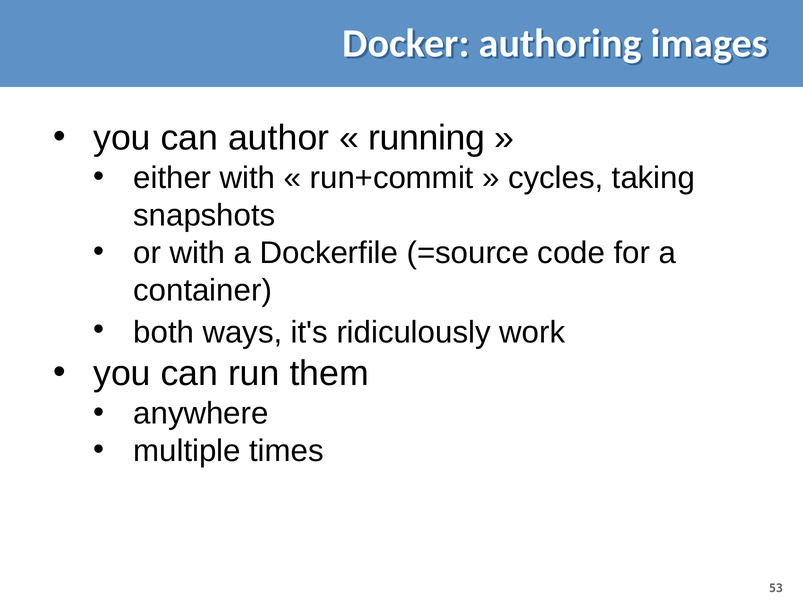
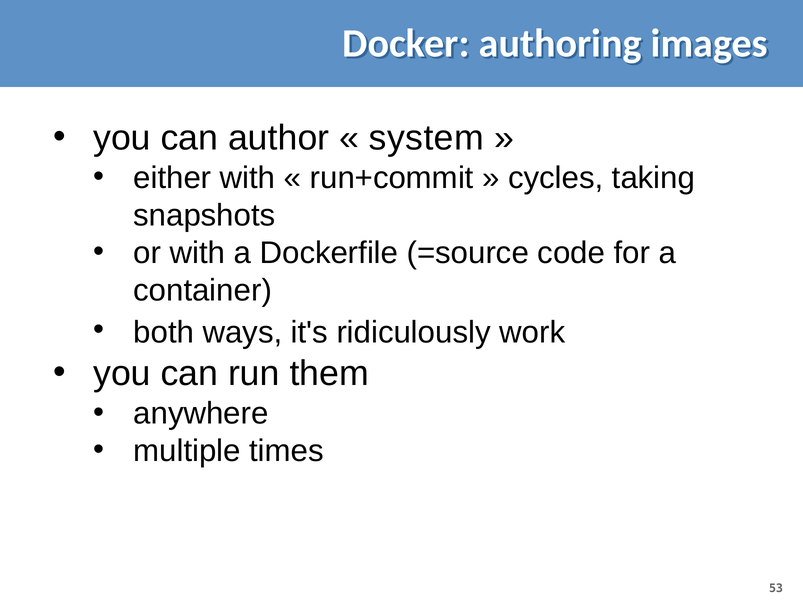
running: running -> system (426, 138)
